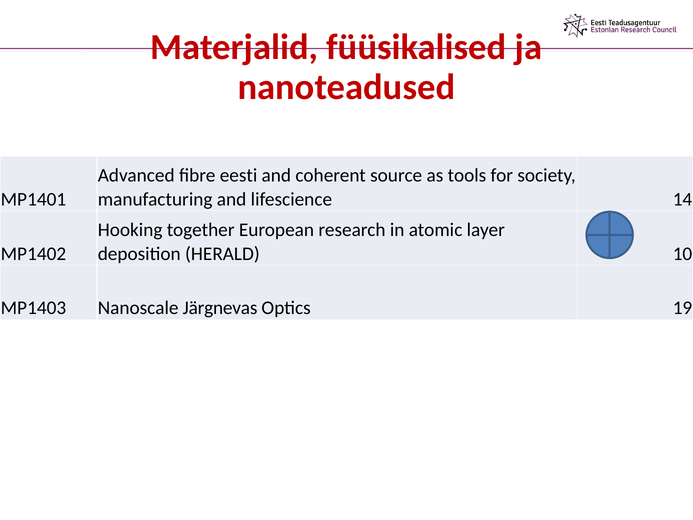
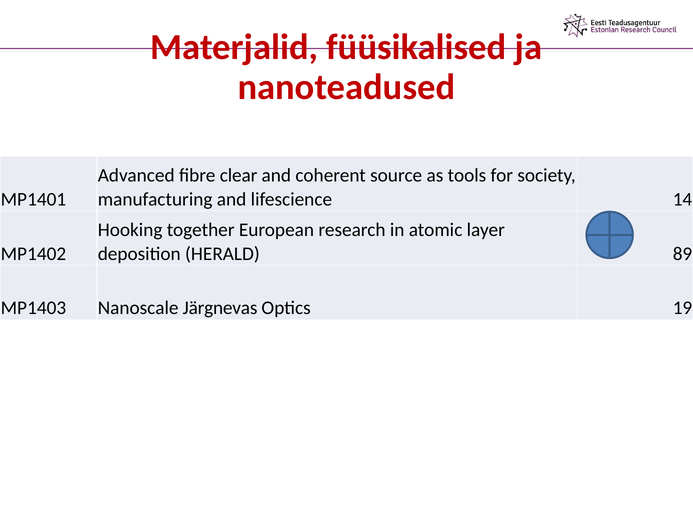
eesti: eesti -> clear (239, 175)
10: 10 -> 89 (682, 254)
